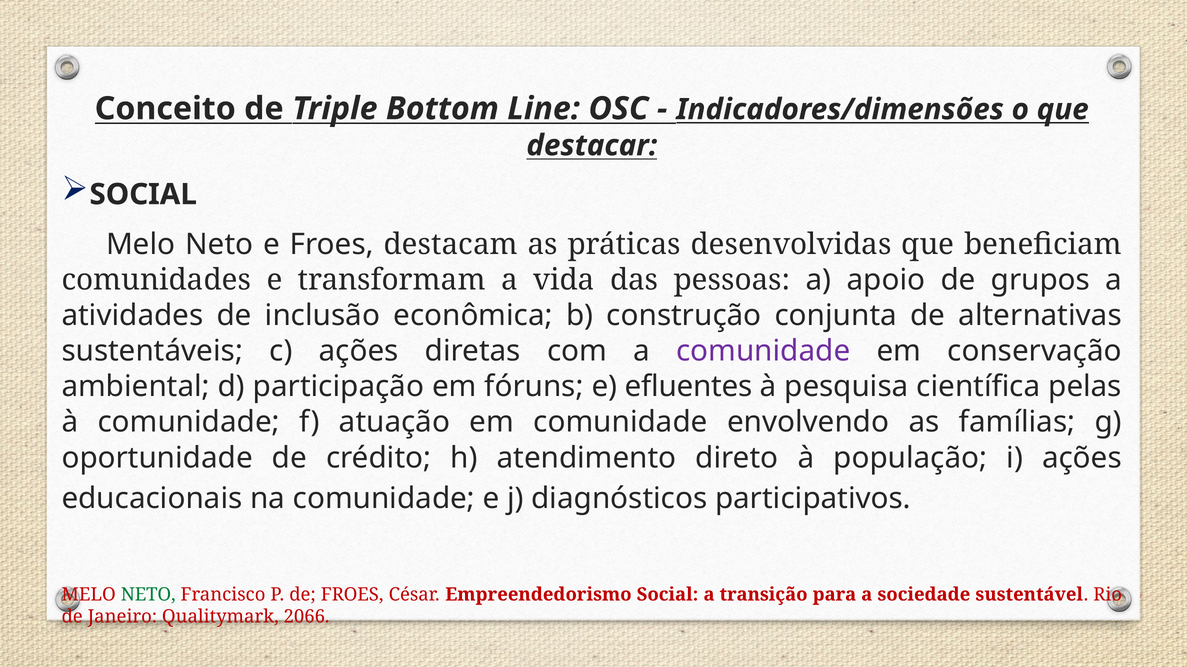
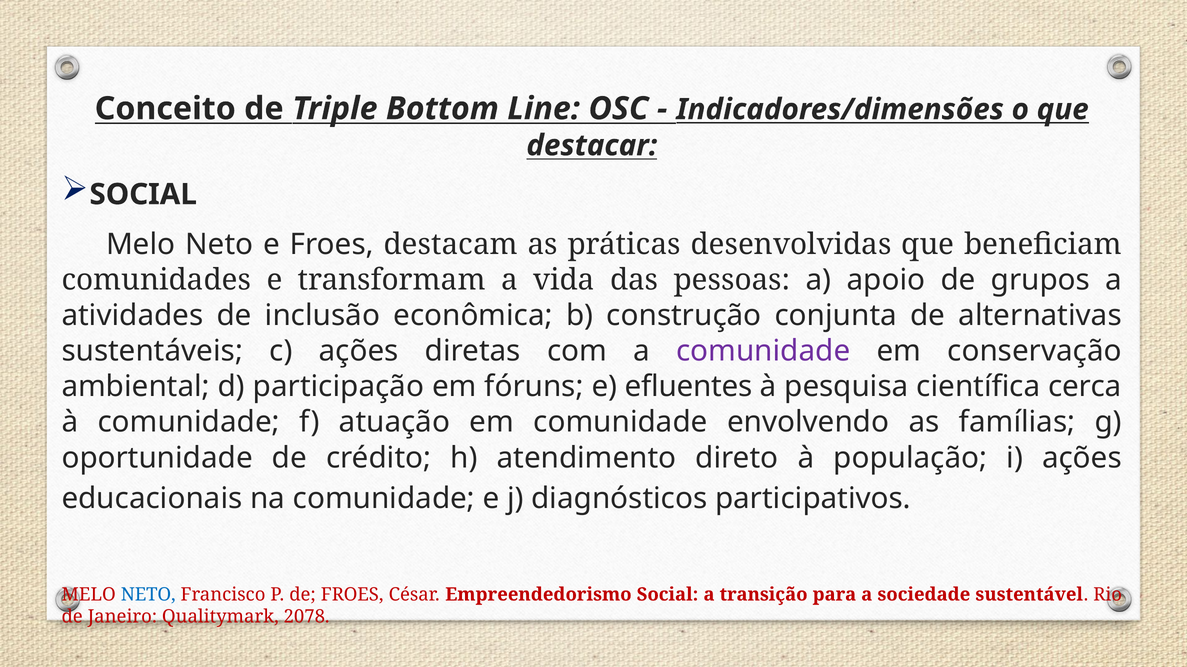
pelas: pelas -> cerca (1085, 387)
NETO colour: green -> blue (148, 595)
2066: 2066 -> 2078 (307, 617)
